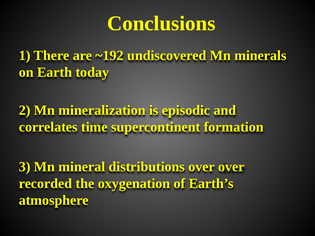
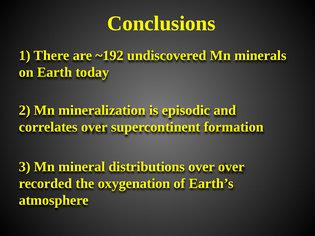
correlates time: time -> over (94, 127)
